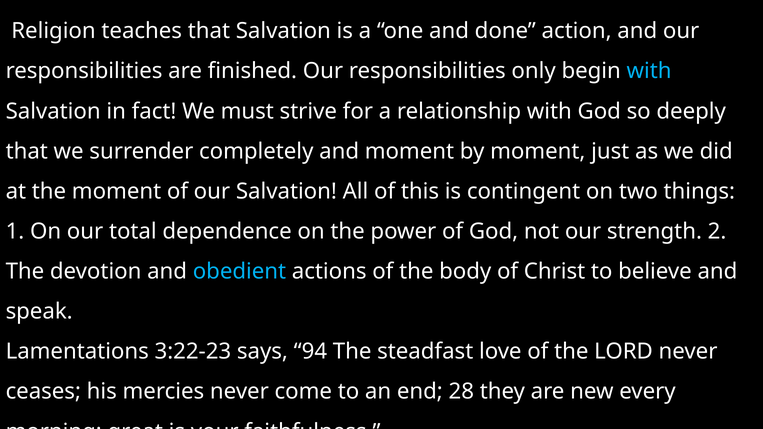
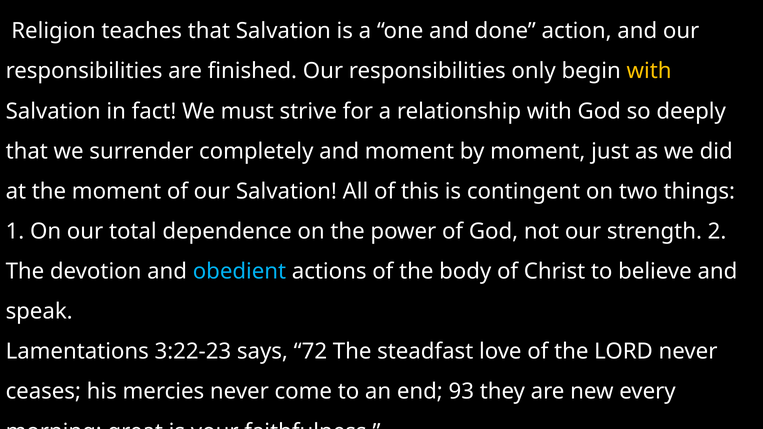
with colour: light blue -> yellow (649, 71)
94: 94 -> 72 (310, 352)
28: 28 -> 93 (461, 392)
